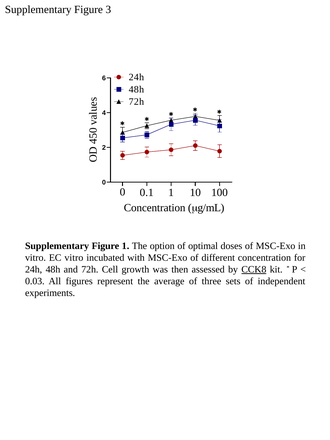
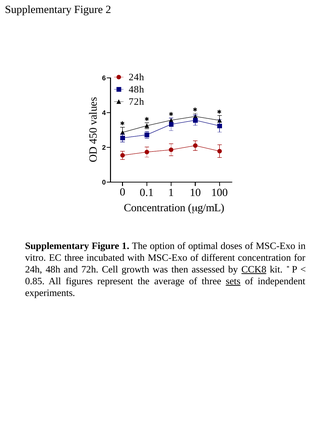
Figure 3: 3 -> 2 (108, 10)
EC vitro: vitro -> three (74, 258)
0.03: 0.03 -> 0.85 (35, 281)
sets underline: none -> present (233, 281)
